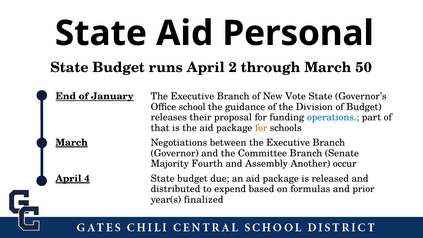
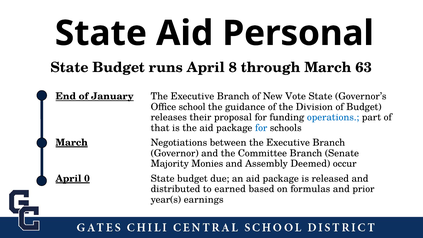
2: 2 -> 8 (233, 68)
50: 50 -> 63 (364, 68)
for colour: orange -> blue (261, 128)
Fourth: Fourth -> Monies (207, 164)
Another: Another -> Deemed (310, 164)
4: 4 -> 0 (87, 178)
expend: expend -> earned (230, 189)
finalized: finalized -> earnings (204, 199)
